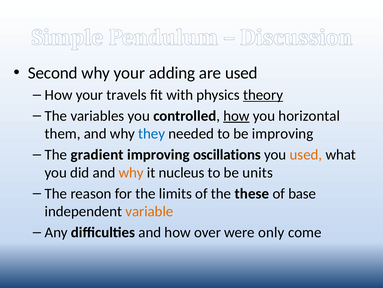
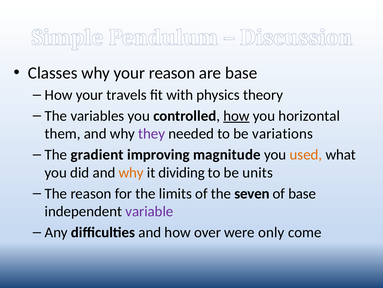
Second: Second -> Classes (53, 73)
your adding: adding -> reason (172, 73)
are used: used -> base (241, 73)
theory underline: present -> none (263, 95)
they colour: blue -> purple (152, 133)
be improving: improving -> variations (283, 133)
oscillations: oscillations -> magnitude (227, 154)
nucleus: nucleus -> dividing (182, 172)
these: these -> seven (252, 193)
variable colour: orange -> purple (149, 211)
